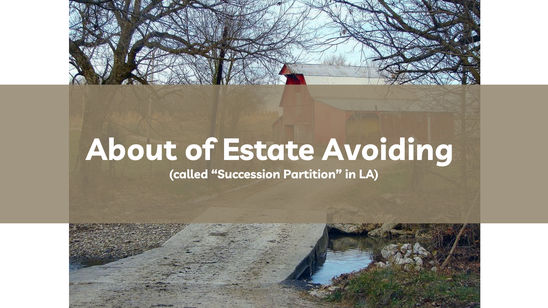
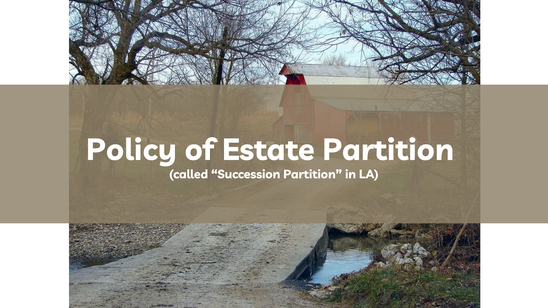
About: About -> Policy (132, 150)
Estate Avoiding: Avoiding -> Partition (388, 150)
